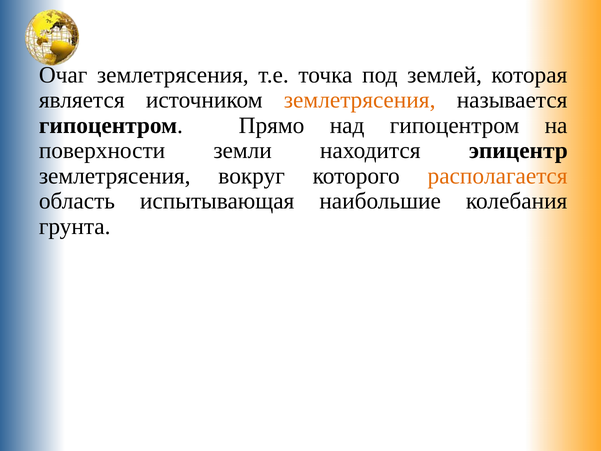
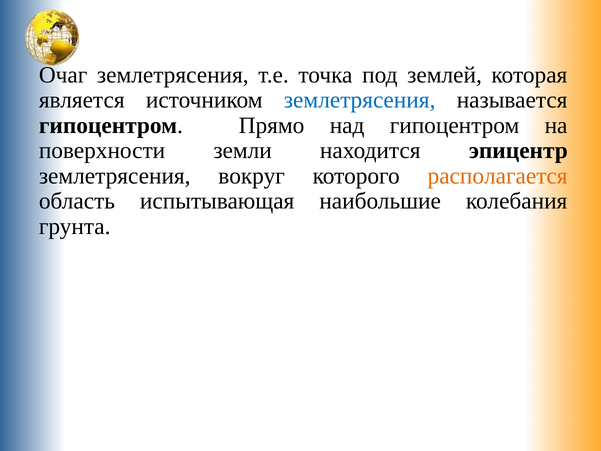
землетрясения colour: orange -> blue (360, 100)
